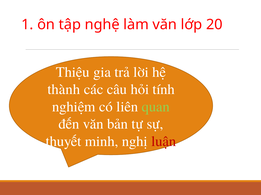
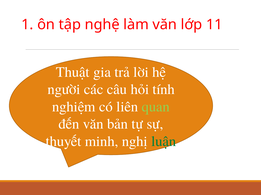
20: 20 -> 11 (214, 25)
Thiệu: Thiệu -> Thuật (73, 72)
thành: thành -> người (64, 90)
luận colour: red -> green (164, 142)
